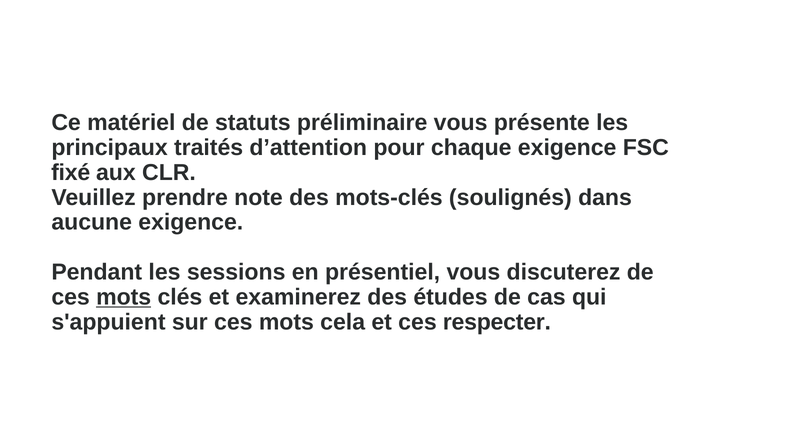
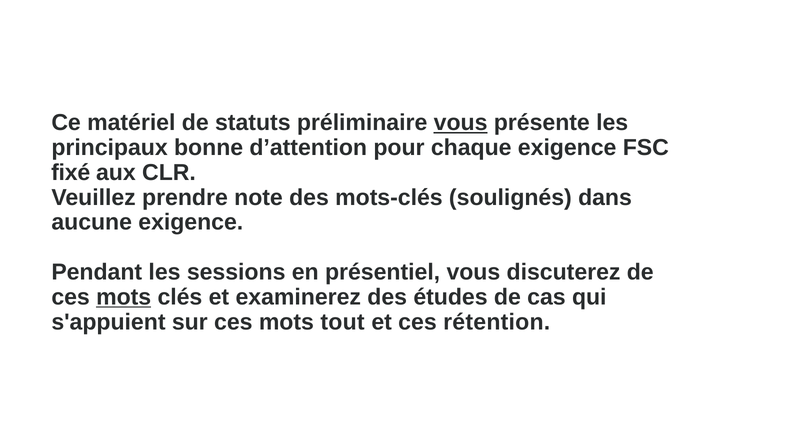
vous underline: none -> present (461, 123)
traités: traités -> bonne (209, 148)
cela: cela -> tout (343, 322)
respecter: respecter -> rétention (497, 322)
